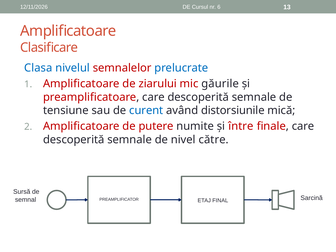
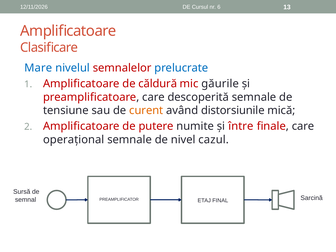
Clasa: Clasa -> Mare (38, 68)
ziarului: ziarului -> căldură (158, 84)
curent colour: blue -> orange (146, 111)
descoperită: descoperită -> operațional (74, 140)
către: către -> cazul (214, 140)
